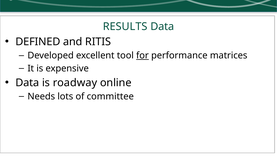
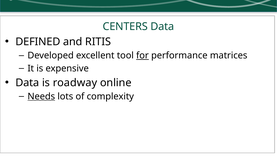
RESULTS: RESULTS -> CENTERS (125, 26)
Needs underline: none -> present (41, 96)
committee: committee -> complexity (110, 96)
